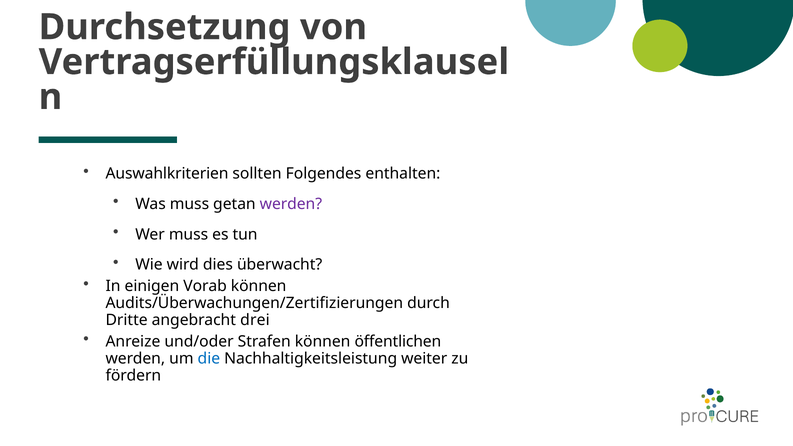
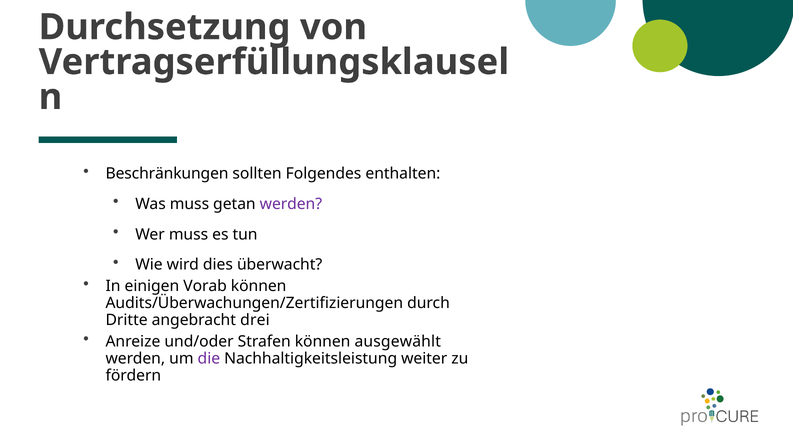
Auswahlkriterien: Auswahlkriterien -> Beschränkungen (167, 174)
öffentlichen: öffentlichen -> ausgewählt (398, 341)
die colour: blue -> purple (209, 358)
